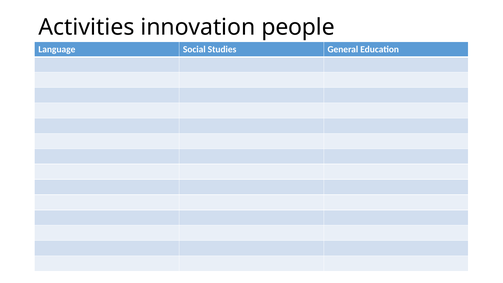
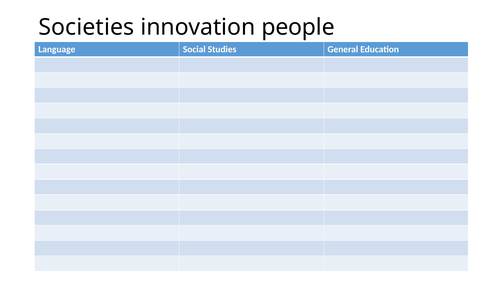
Activities: Activities -> Societies (86, 27)
